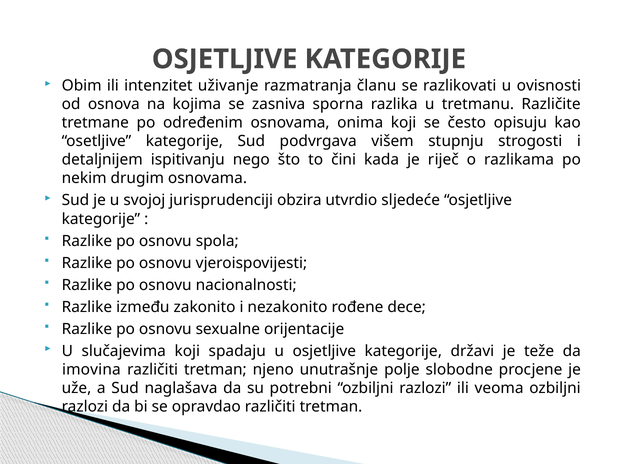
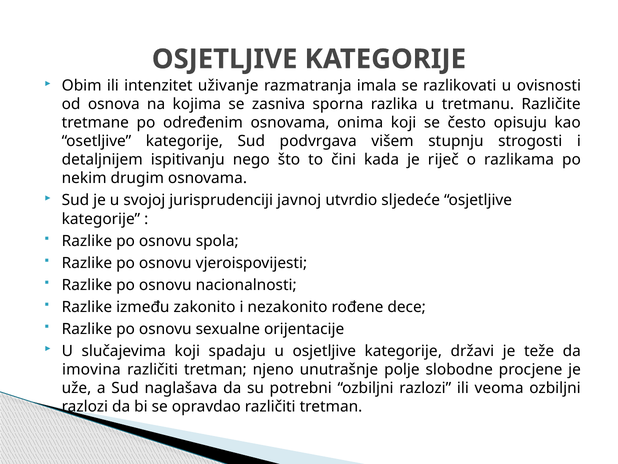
članu: članu -> imala (377, 85)
obzira: obzira -> javnoj (299, 200)
